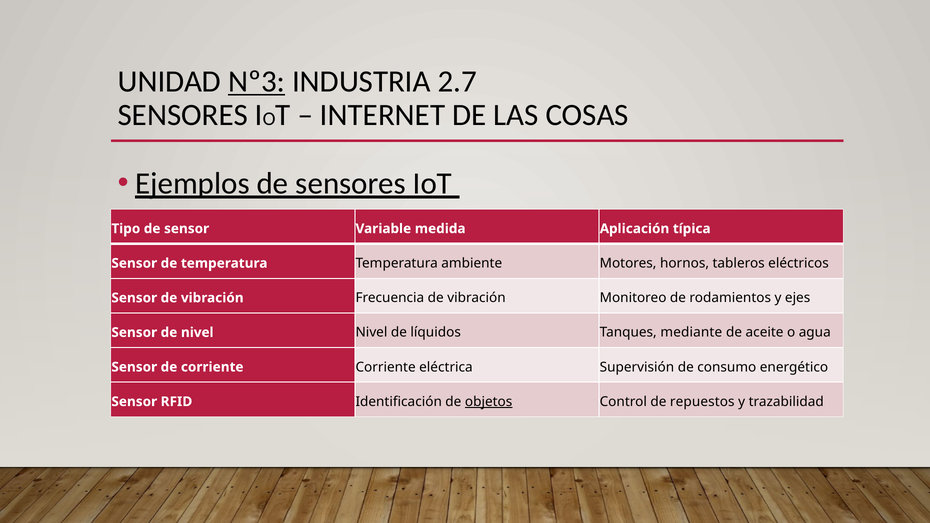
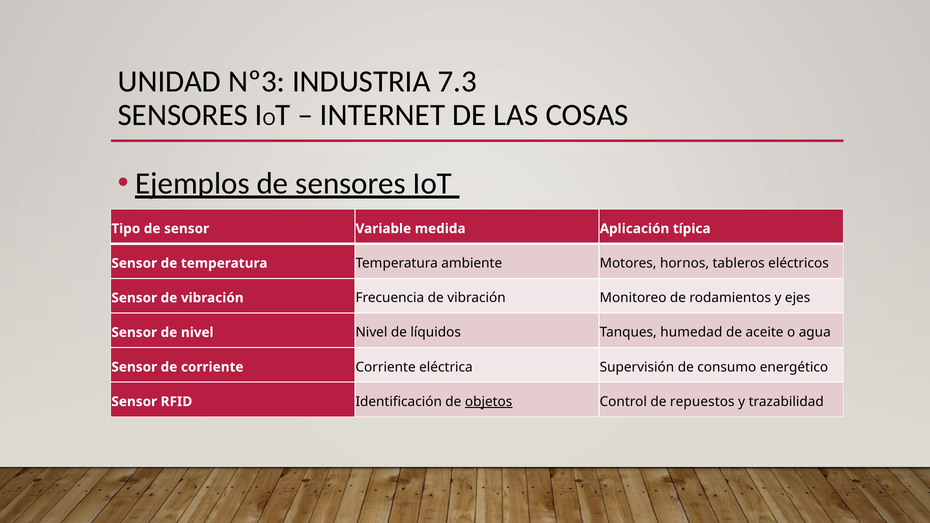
Nº3 underline: present -> none (257, 81)
2.7: 2.7 -> 7.3 (457, 81)
mediante: mediante -> humedad (691, 333)
